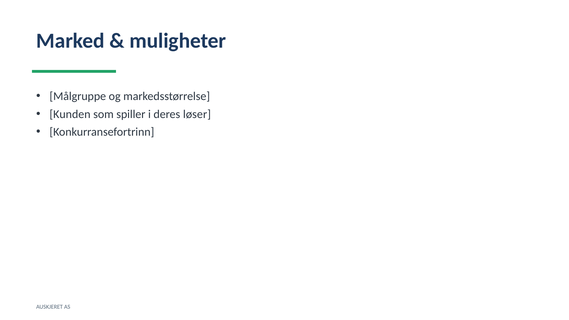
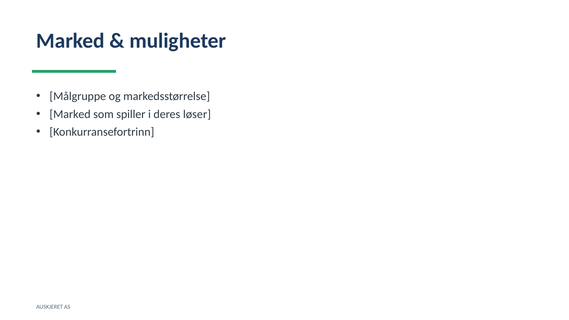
Kunden: Kunden -> Marked (70, 114)
